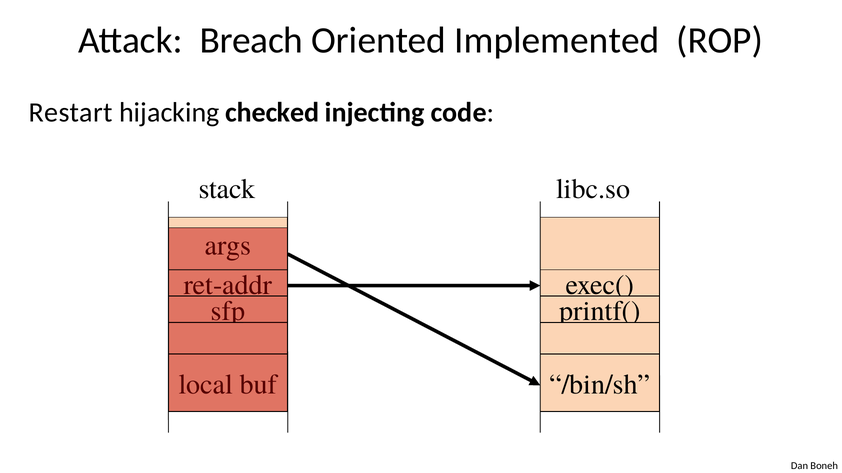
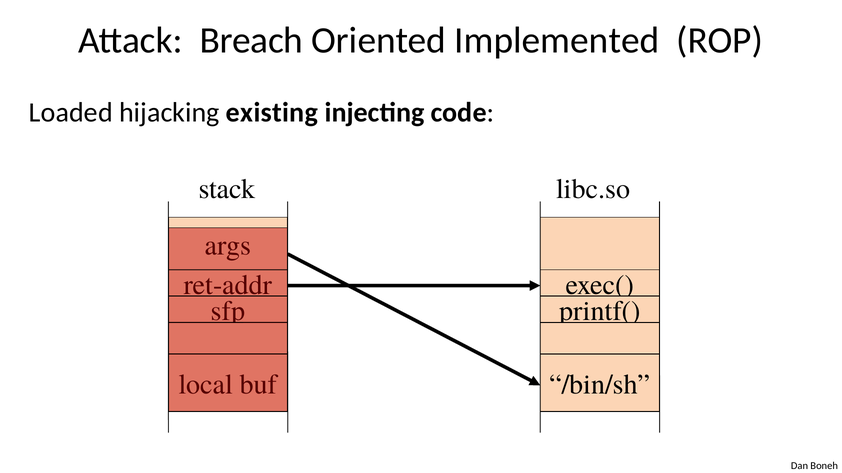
Restart: Restart -> Loaded (71, 112)
checked: checked -> existing (272, 112)
